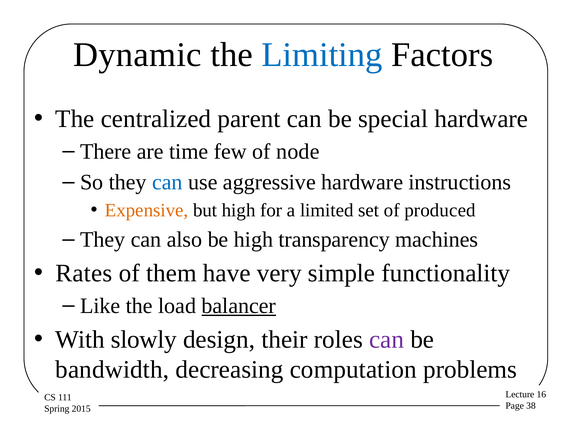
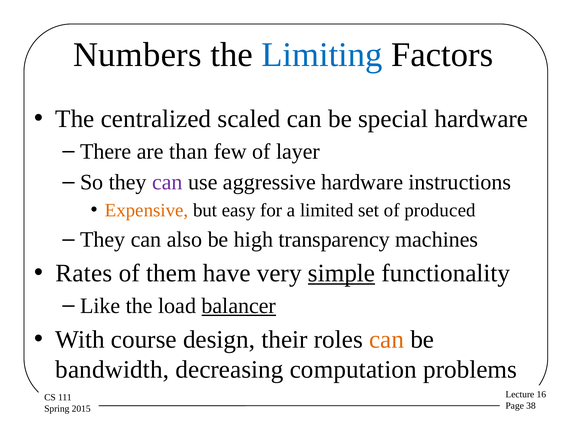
Dynamic: Dynamic -> Numbers (137, 55)
parent: parent -> scaled (249, 119)
time: time -> than (189, 152)
node: node -> layer (298, 152)
can colour: blue -> purple (167, 182)
but high: high -> easy (239, 211)
simple underline: none -> present (342, 273)
slowly: slowly -> course (144, 340)
can colour: purple -> orange (387, 340)
